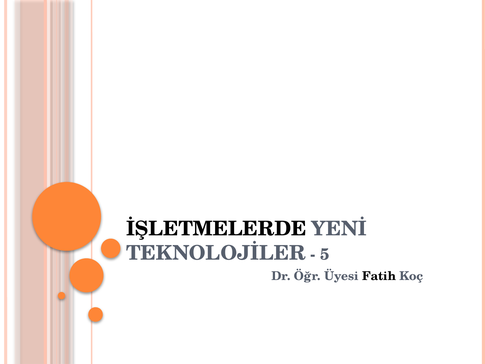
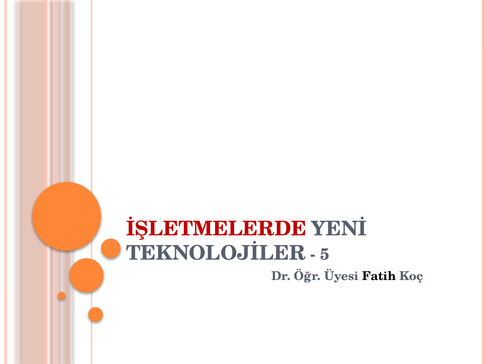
İŞLETMELERDE colour: black -> red (216, 229)
